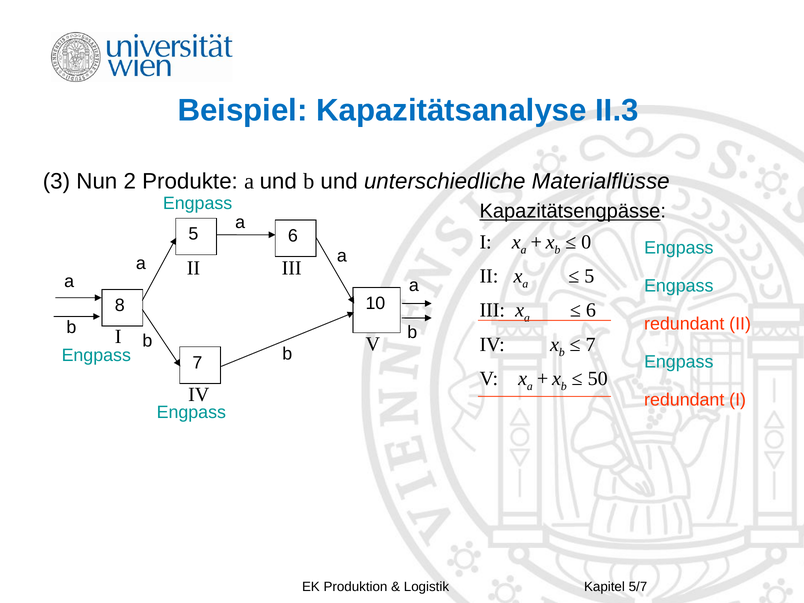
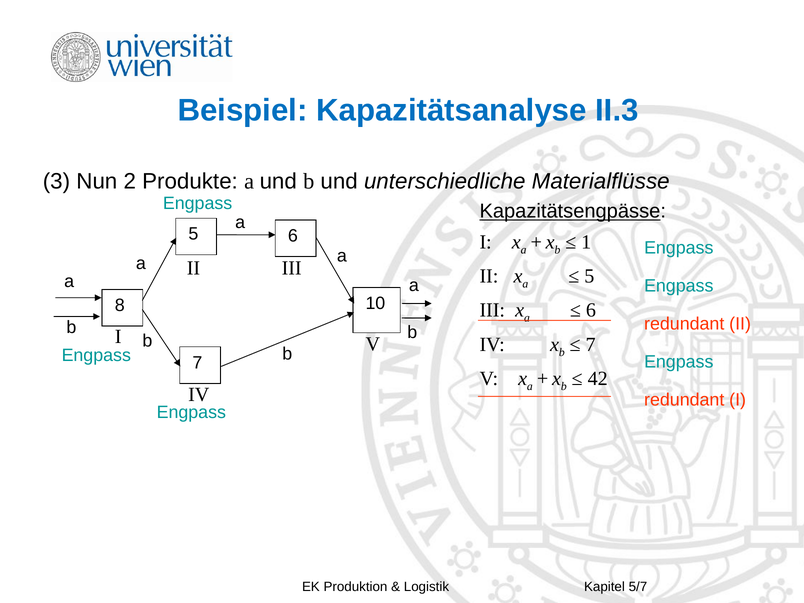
0: 0 -> 1 (586, 242)
50: 50 -> 42 (598, 379)
